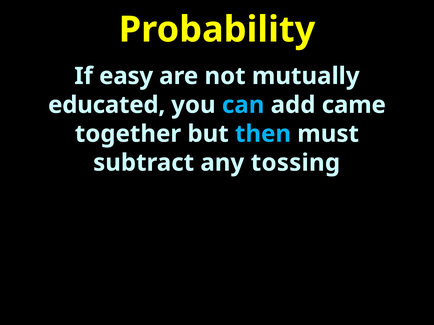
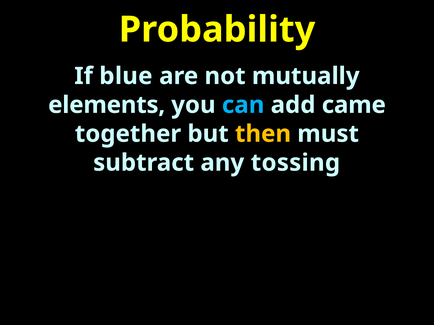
easy: easy -> blue (126, 76)
educated: educated -> elements (107, 105)
then colour: light blue -> yellow (263, 134)
